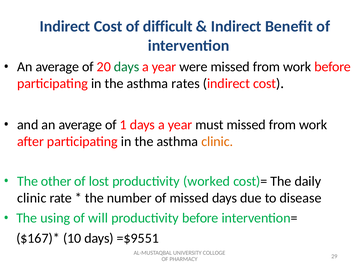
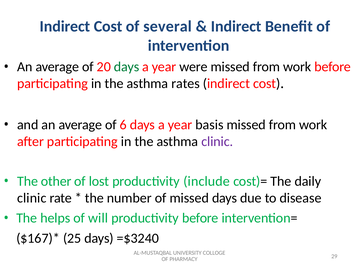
difficult: difficult -> several (168, 26)
1: 1 -> 6 (123, 125)
must: must -> basis (209, 125)
clinic colour: orange -> purple (217, 142)
worked: worked -> include (207, 181)
using: using -> helps (55, 218)
10: 10 -> 25 (72, 238)
=$9551: =$9551 -> =$3240 (138, 238)
